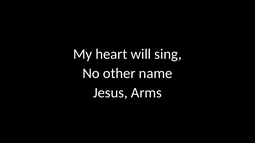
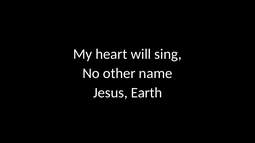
Arms: Arms -> Earth (147, 93)
